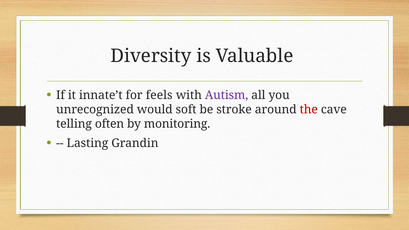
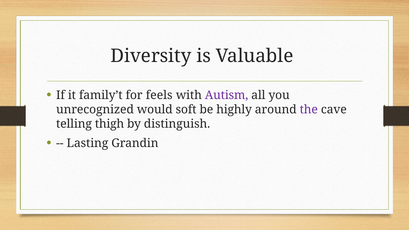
innate’t: innate’t -> family’t (101, 95)
stroke: stroke -> highly (234, 110)
the colour: red -> purple (309, 110)
often: often -> thigh (110, 124)
monitoring: monitoring -> distinguish (177, 124)
